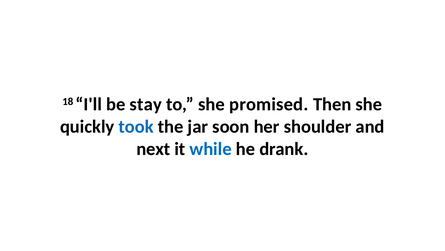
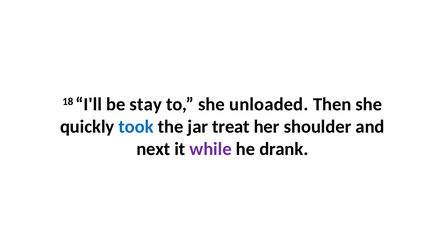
promised: promised -> unloaded (269, 104)
soon: soon -> treat (231, 126)
while colour: blue -> purple (211, 149)
